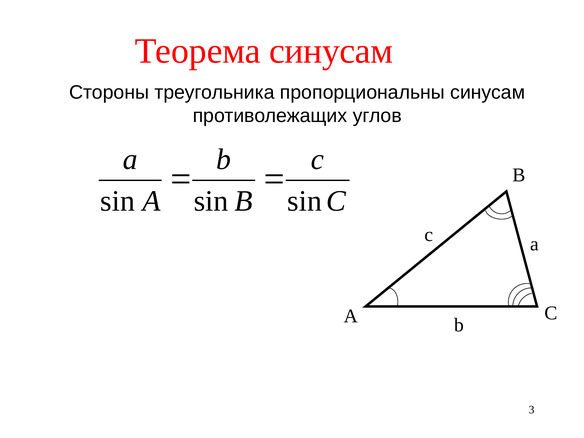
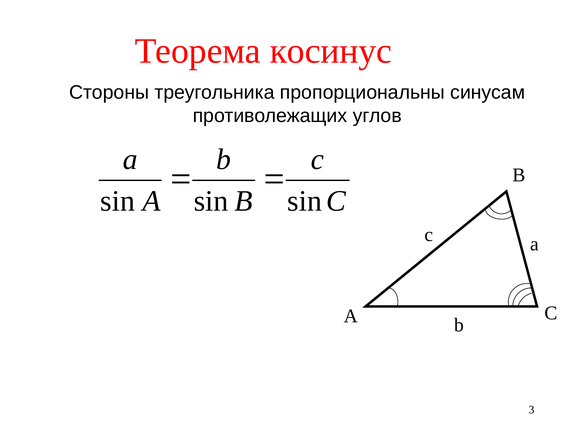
Теорема синусам: синусам -> косинус (331, 51)
